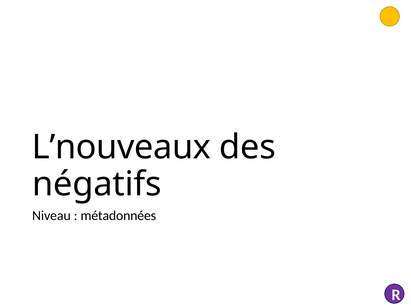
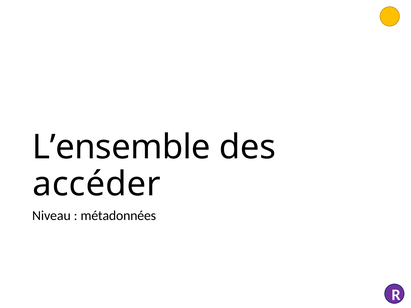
L’nouveaux: L’nouveaux -> L’ensemble (121, 147)
négatifs: négatifs -> accéder (97, 184)
